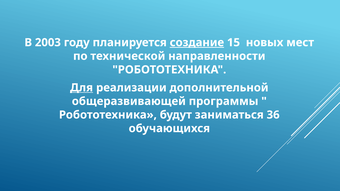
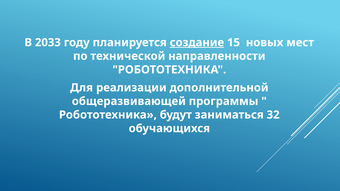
2003: 2003 -> 2033 (48, 43)
Для underline: present -> none (82, 88)
36: 36 -> 32 (273, 115)
